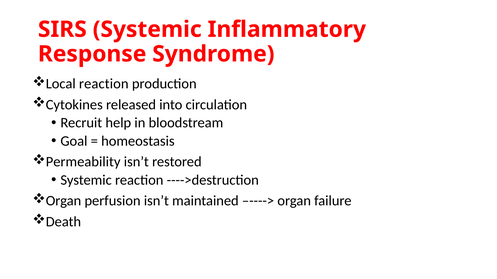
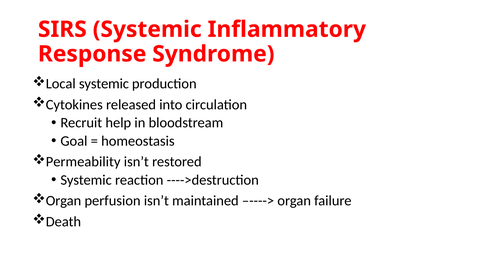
Local reaction: reaction -> systemic (104, 84)
